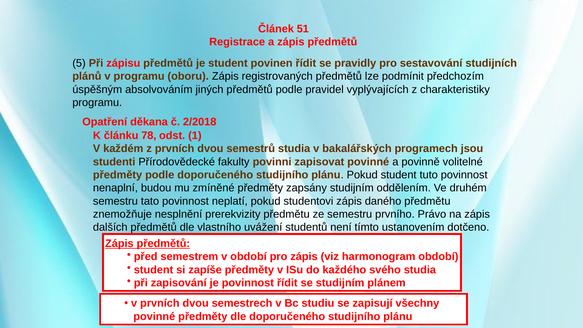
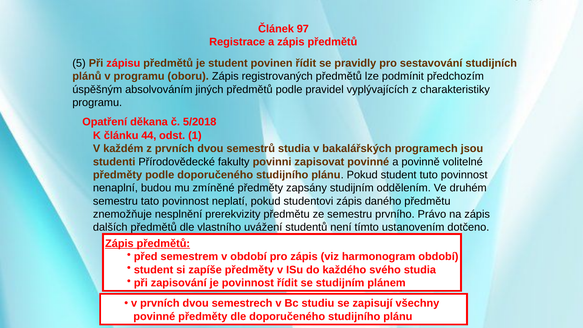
51: 51 -> 97 (303, 29)
2/2018: 2/2018 -> 5/2018 (200, 122)
78: 78 -> 44 (149, 136)
